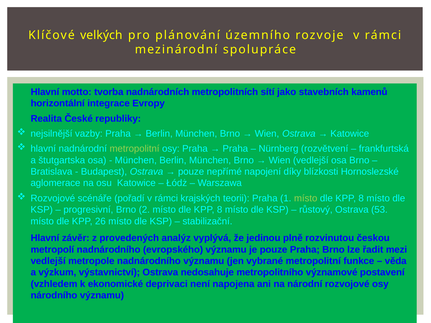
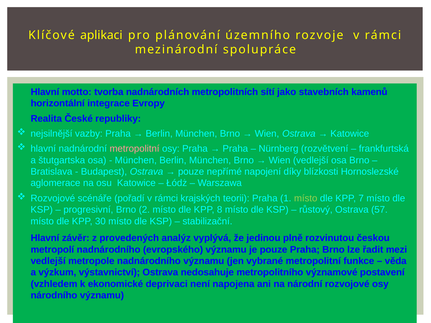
velkých: velkých -> aplikaci (101, 35)
metropolitní colour: light green -> pink (135, 149)
8: 8 -> 7 (361, 198)
53: 53 -> 57 (379, 210)
26: 26 -> 30 (100, 221)
